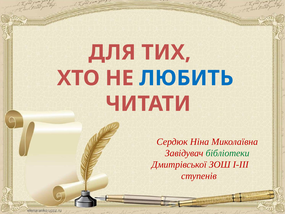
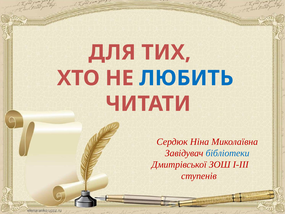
бібліотеки colour: green -> blue (228, 153)
